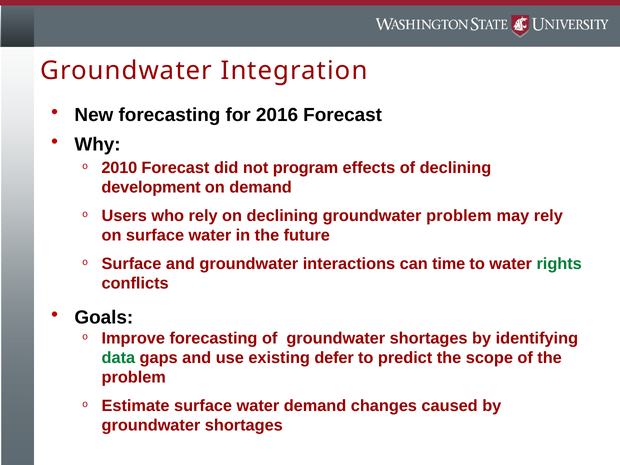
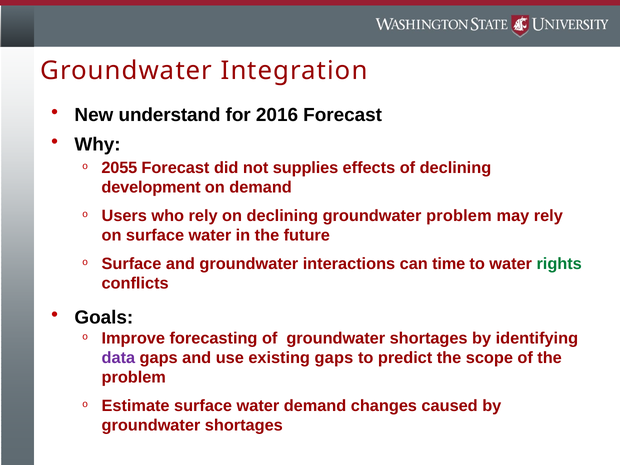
New forecasting: forecasting -> understand (170, 115)
2010: 2010 -> 2055 (119, 168)
program: program -> supplies (306, 168)
data colour: green -> purple (118, 358)
existing defer: defer -> gaps (334, 358)
